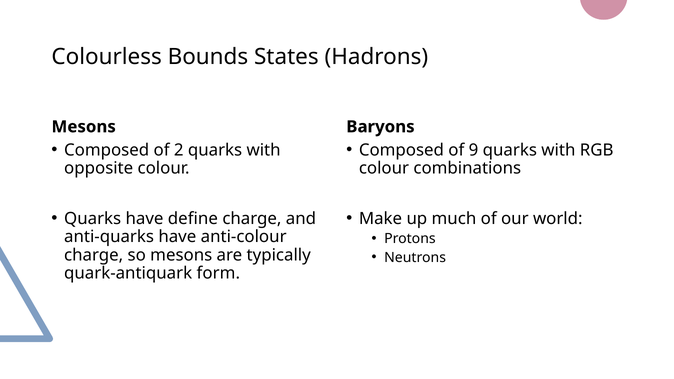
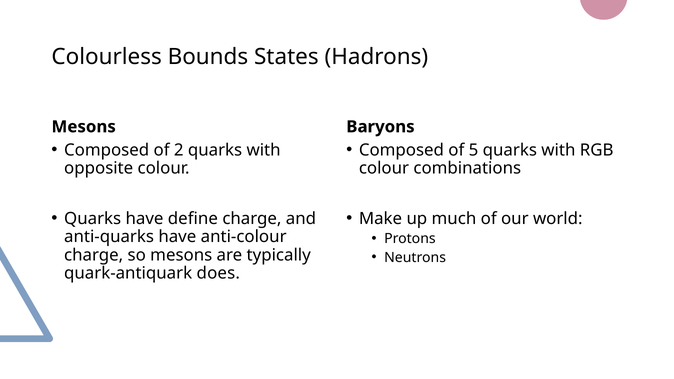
9: 9 -> 5 (474, 150)
form: form -> does (218, 273)
